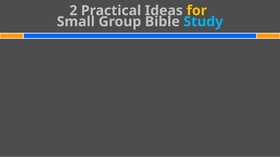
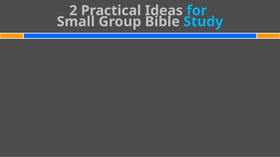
for colour: yellow -> light blue (197, 11)
